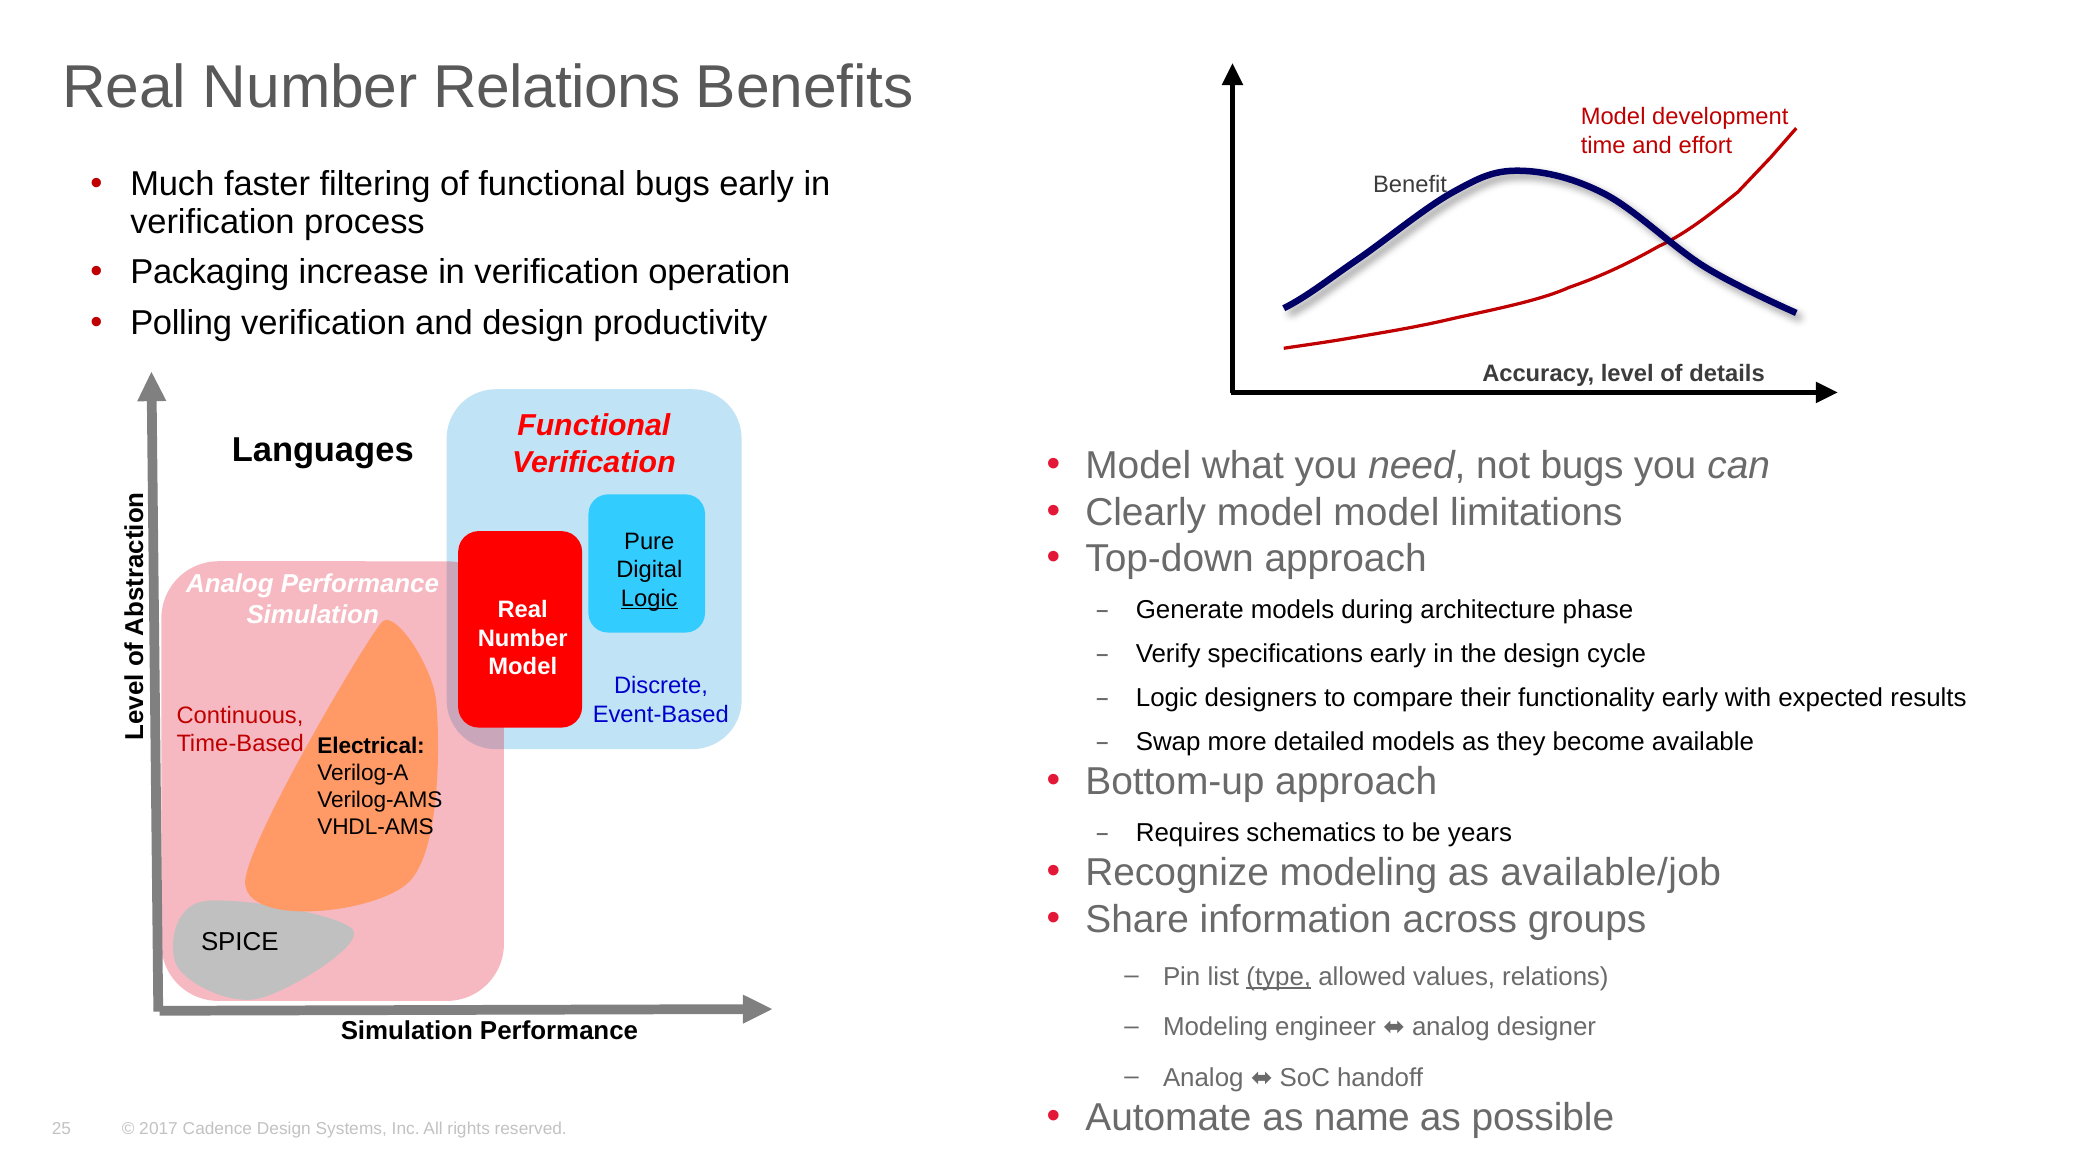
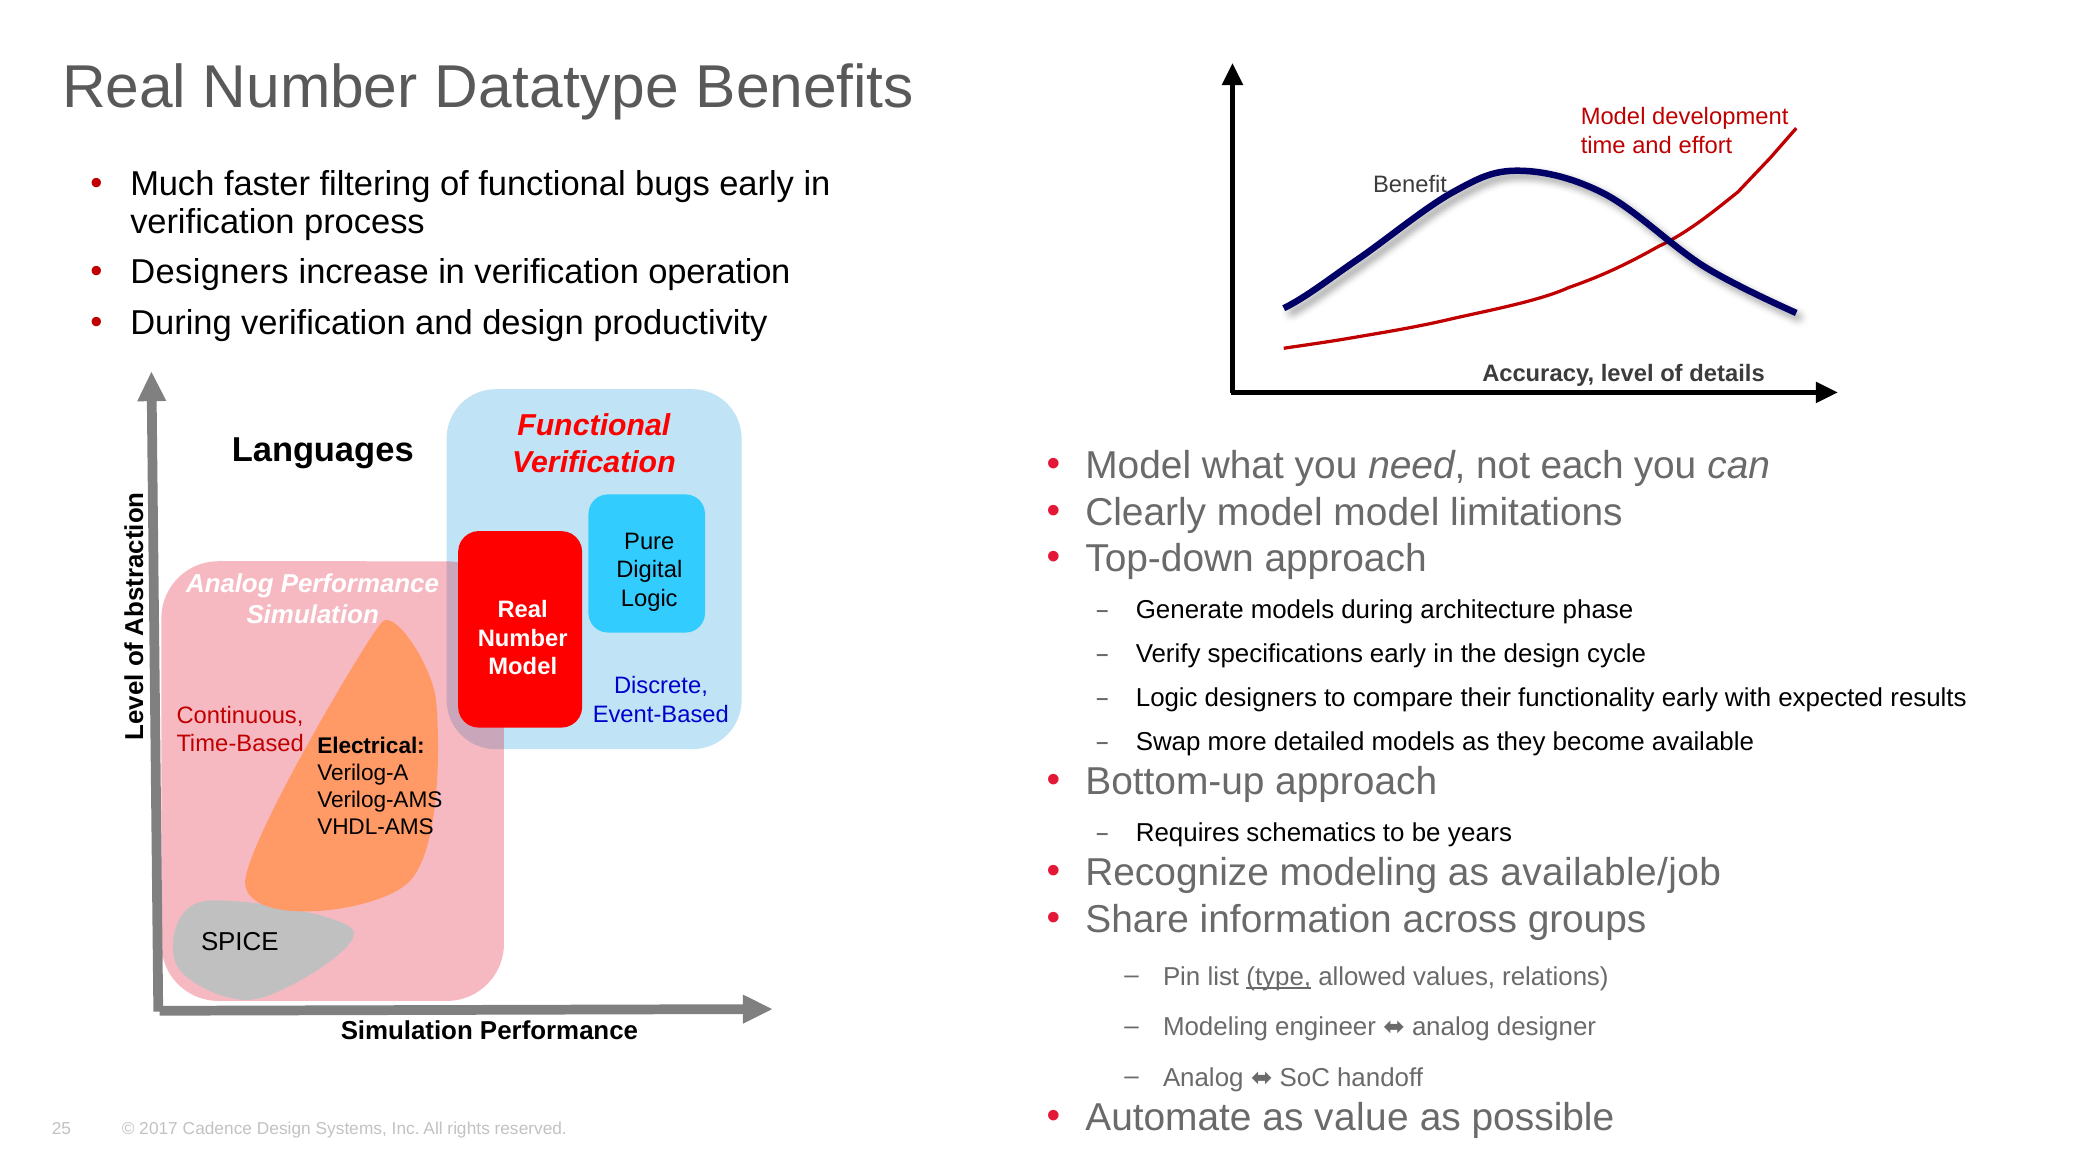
Number Relations: Relations -> Datatype (557, 88)
Packaging: Packaging -> Designers (209, 273)
Polling: Polling -> During (181, 323)
not bugs: bugs -> each (1582, 466)
Logic underline: present -> none (649, 598)
name: name -> value (1361, 1118)
